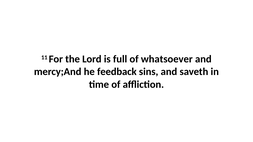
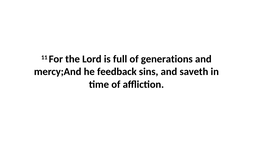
whatsoever: whatsoever -> generations (167, 59)
